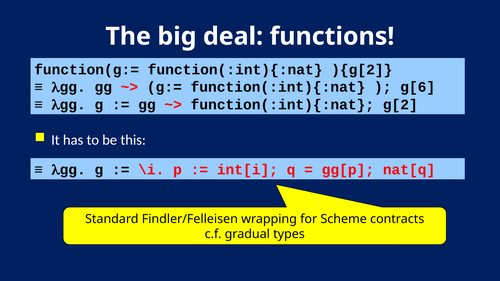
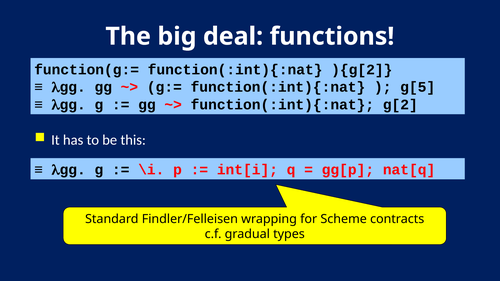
g[6: g[6 -> g[5 (418, 87)
